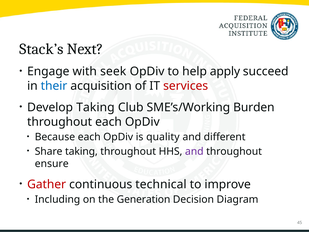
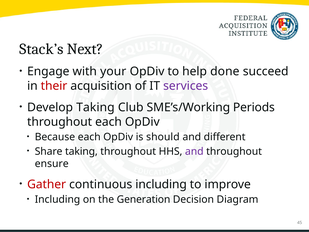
seek: seek -> your (113, 71)
apply: apply -> done (225, 71)
their colour: blue -> red (54, 86)
services colour: red -> purple (186, 86)
Burden: Burden -> Periods (254, 107)
quality: quality -> should (163, 137)
continuous technical: technical -> including (161, 184)
